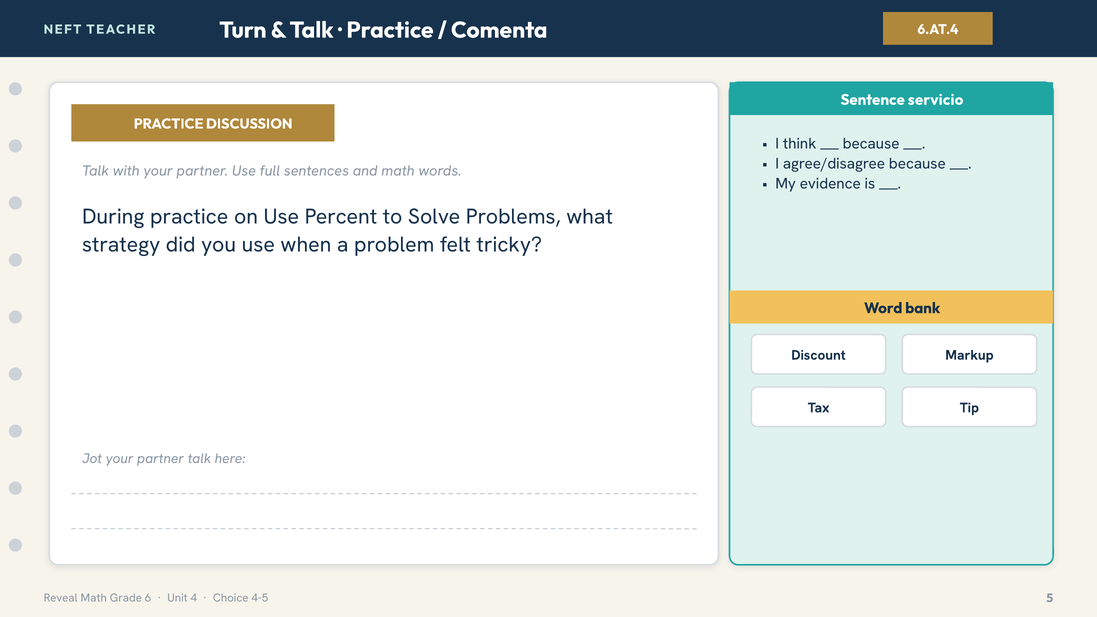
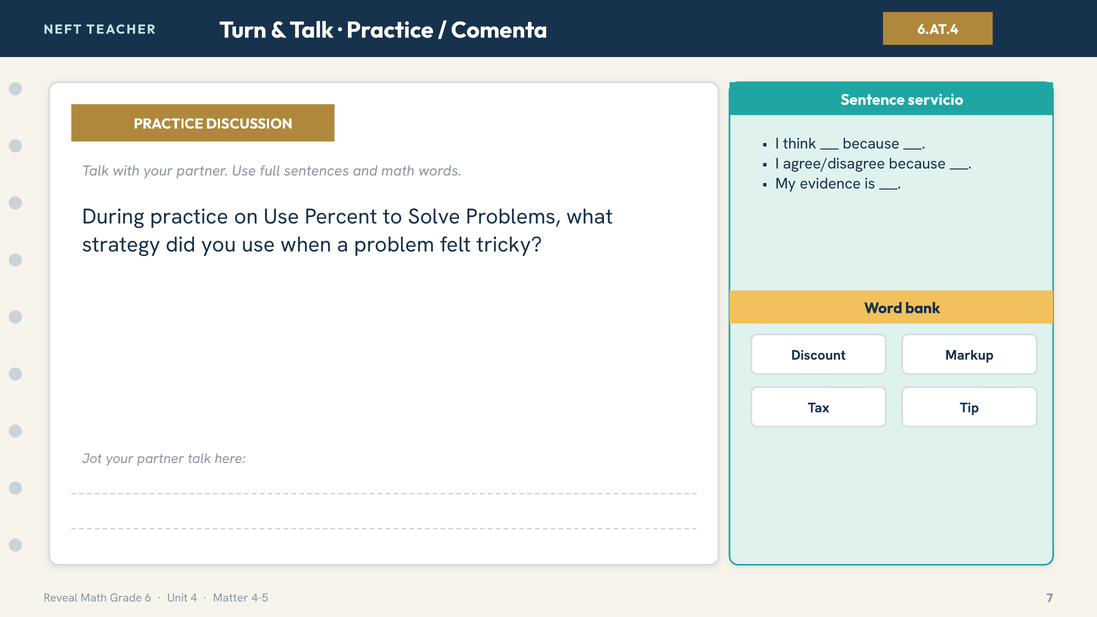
Choice: Choice -> Matter (231, 598)
5: 5 -> 7 (1050, 598)
